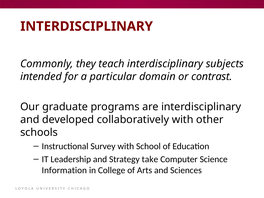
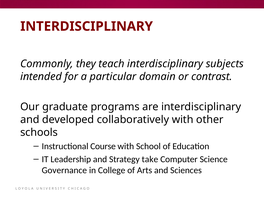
Survey: Survey -> Course (103, 146)
Information: Information -> Governance (64, 170)
